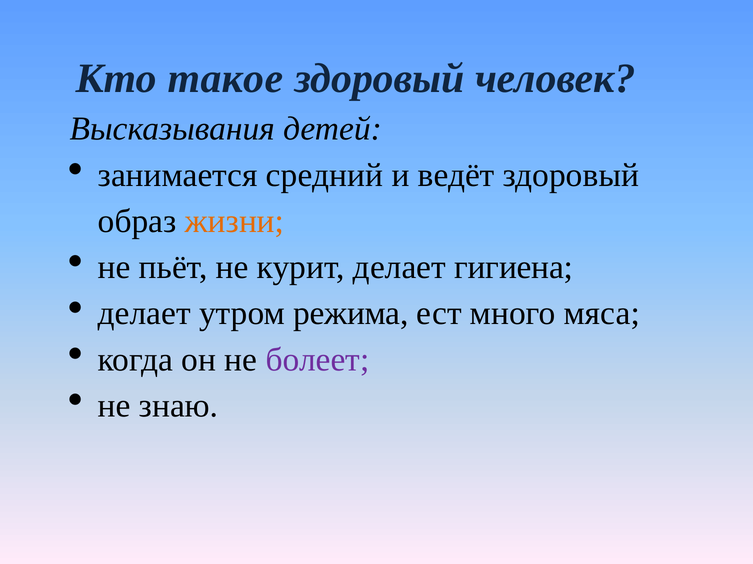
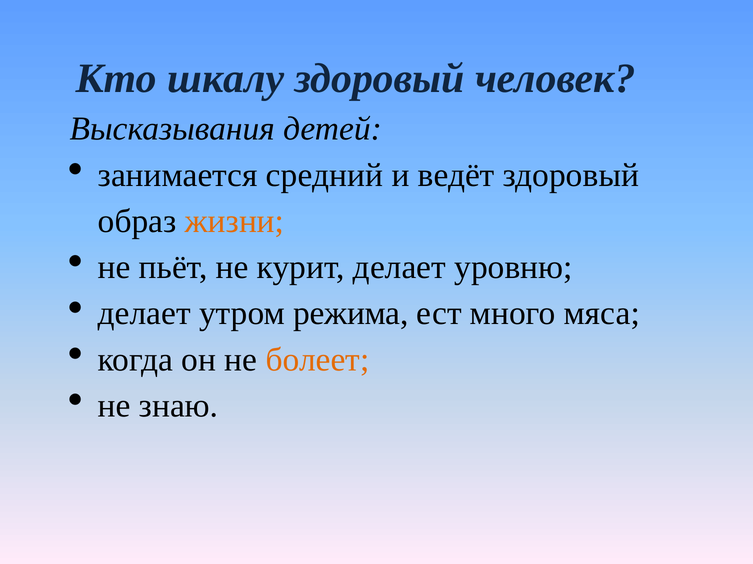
такое: такое -> шкалу (226, 78)
гигиена: гигиена -> уровню (513, 268)
болеет colour: purple -> orange (317, 360)
